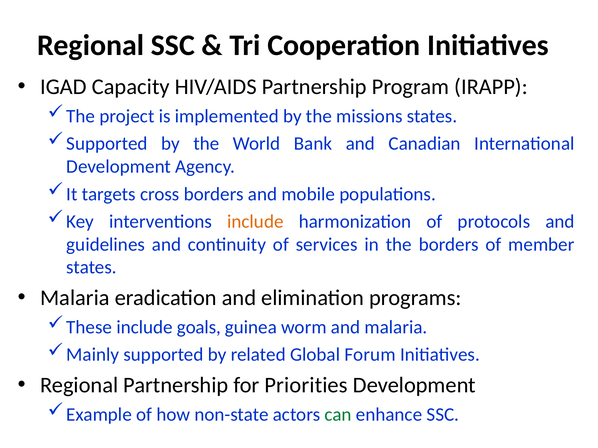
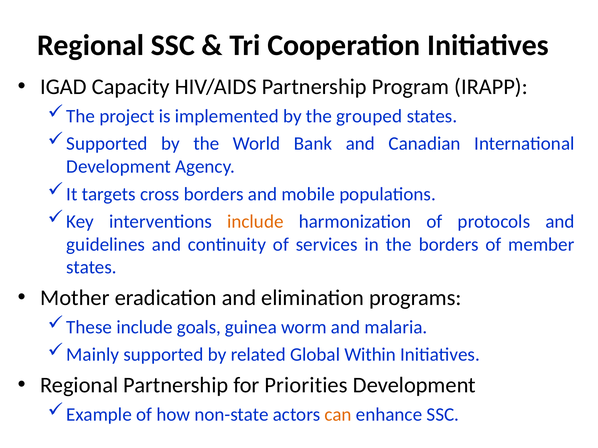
missions: missions -> grouped (369, 116)
Malaria: Malaria -> Mother (75, 298)
Forum: Forum -> Within (370, 355)
can colour: green -> orange (338, 415)
